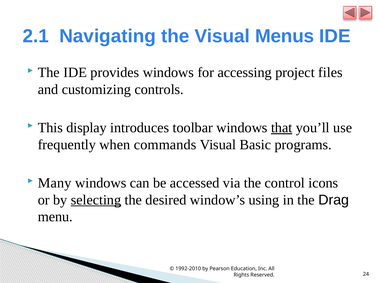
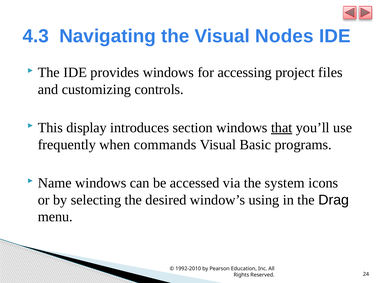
2.1: 2.1 -> 4.3 (36, 36)
Menus: Menus -> Nodes (284, 36)
toolbar: toolbar -> section (193, 128)
Many: Many -> Name (55, 183)
control: control -> system (285, 183)
selecting underline: present -> none (96, 200)
